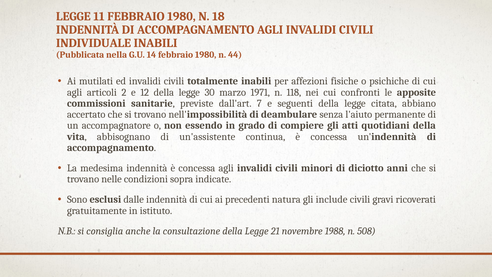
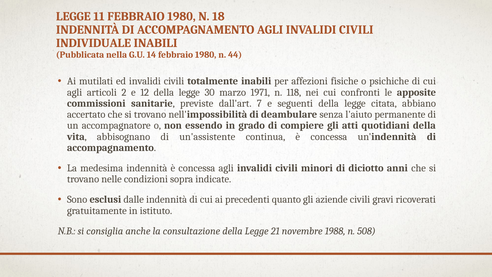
natura: natura -> quanto (286, 199)
include: include -> aziende (332, 199)
